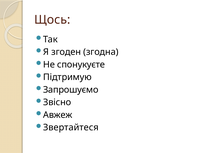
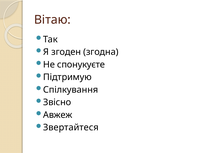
Щось: Щось -> Вітаю (52, 20)
Запрошуємо: Запрошуємо -> Спілкування (71, 90)
